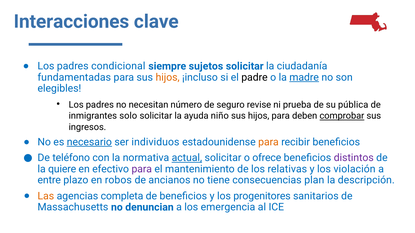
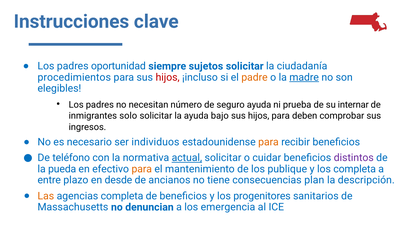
Interacciones: Interacciones -> Instrucciones (71, 22)
condicional: condicional -> oportunidad (118, 66)
fundamentadas: fundamentadas -> procedimientos (74, 77)
hijos colour: orange -> red (168, 77)
padre colour: black -> orange (254, 77)
seguro revise: revise -> ayuda (259, 105)
pública: pública -> internar (353, 105)
niño: niño -> bajo (220, 116)
comprobar underline: present -> none (342, 116)
necesario underline: present -> none (89, 142)
ofrece: ofrece -> cuidar (267, 158)
quiere: quiere -> pueda (62, 169)
para colour: purple -> orange (142, 169)
relativas: relativas -> publique (287, 169)
los violación: violación -> completa (355, 169)
robos: robos -> desde (118, 180)
